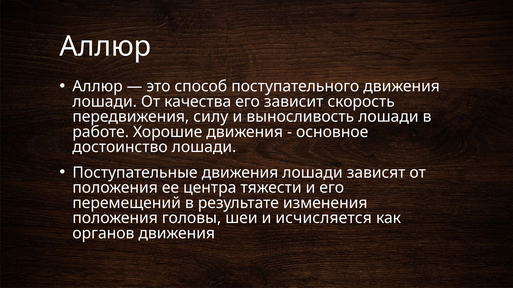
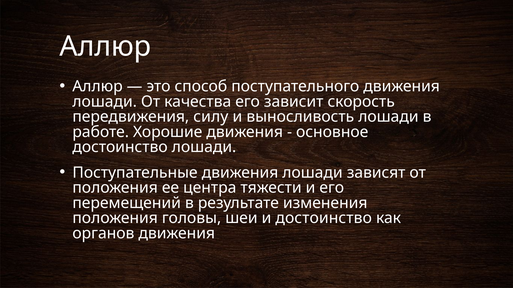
и исчисляется: исчисляется -> достоинство (324, 219)
